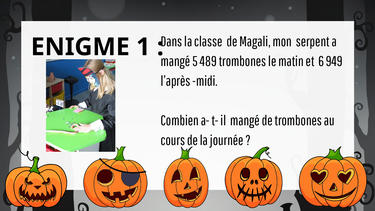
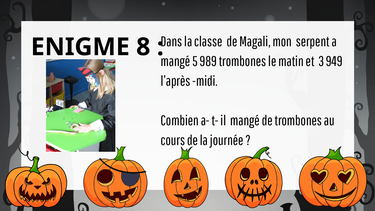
1: 1 -> 8 (143, 47)
489: 489 -> 989 (208, 62)
6: 6 -> 3 (321, 62)
